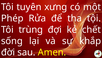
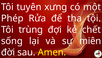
khắp: khắp -> miên (90, 41)
